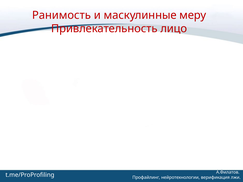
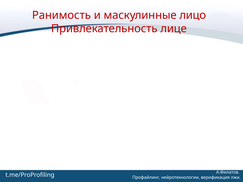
меру: меру -> лицо (193, 15)
лицо: лицо -> лице (174, 29)
